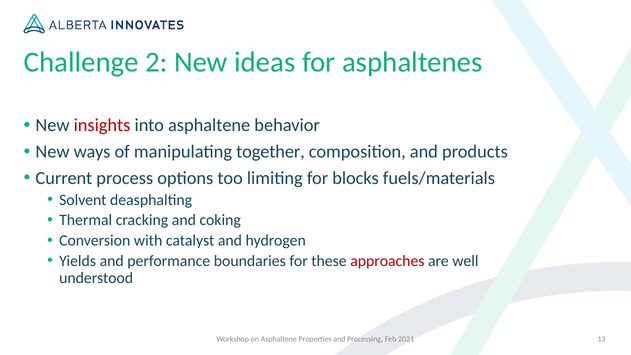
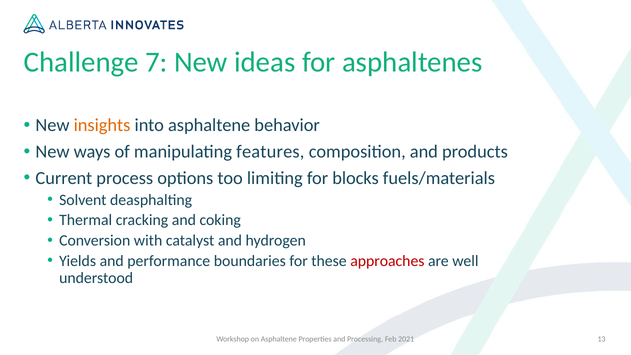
2: 2 -> 7 (156, 62)
insights colour: red -> orange (102, 125)
together: together -> features (270, 152)
